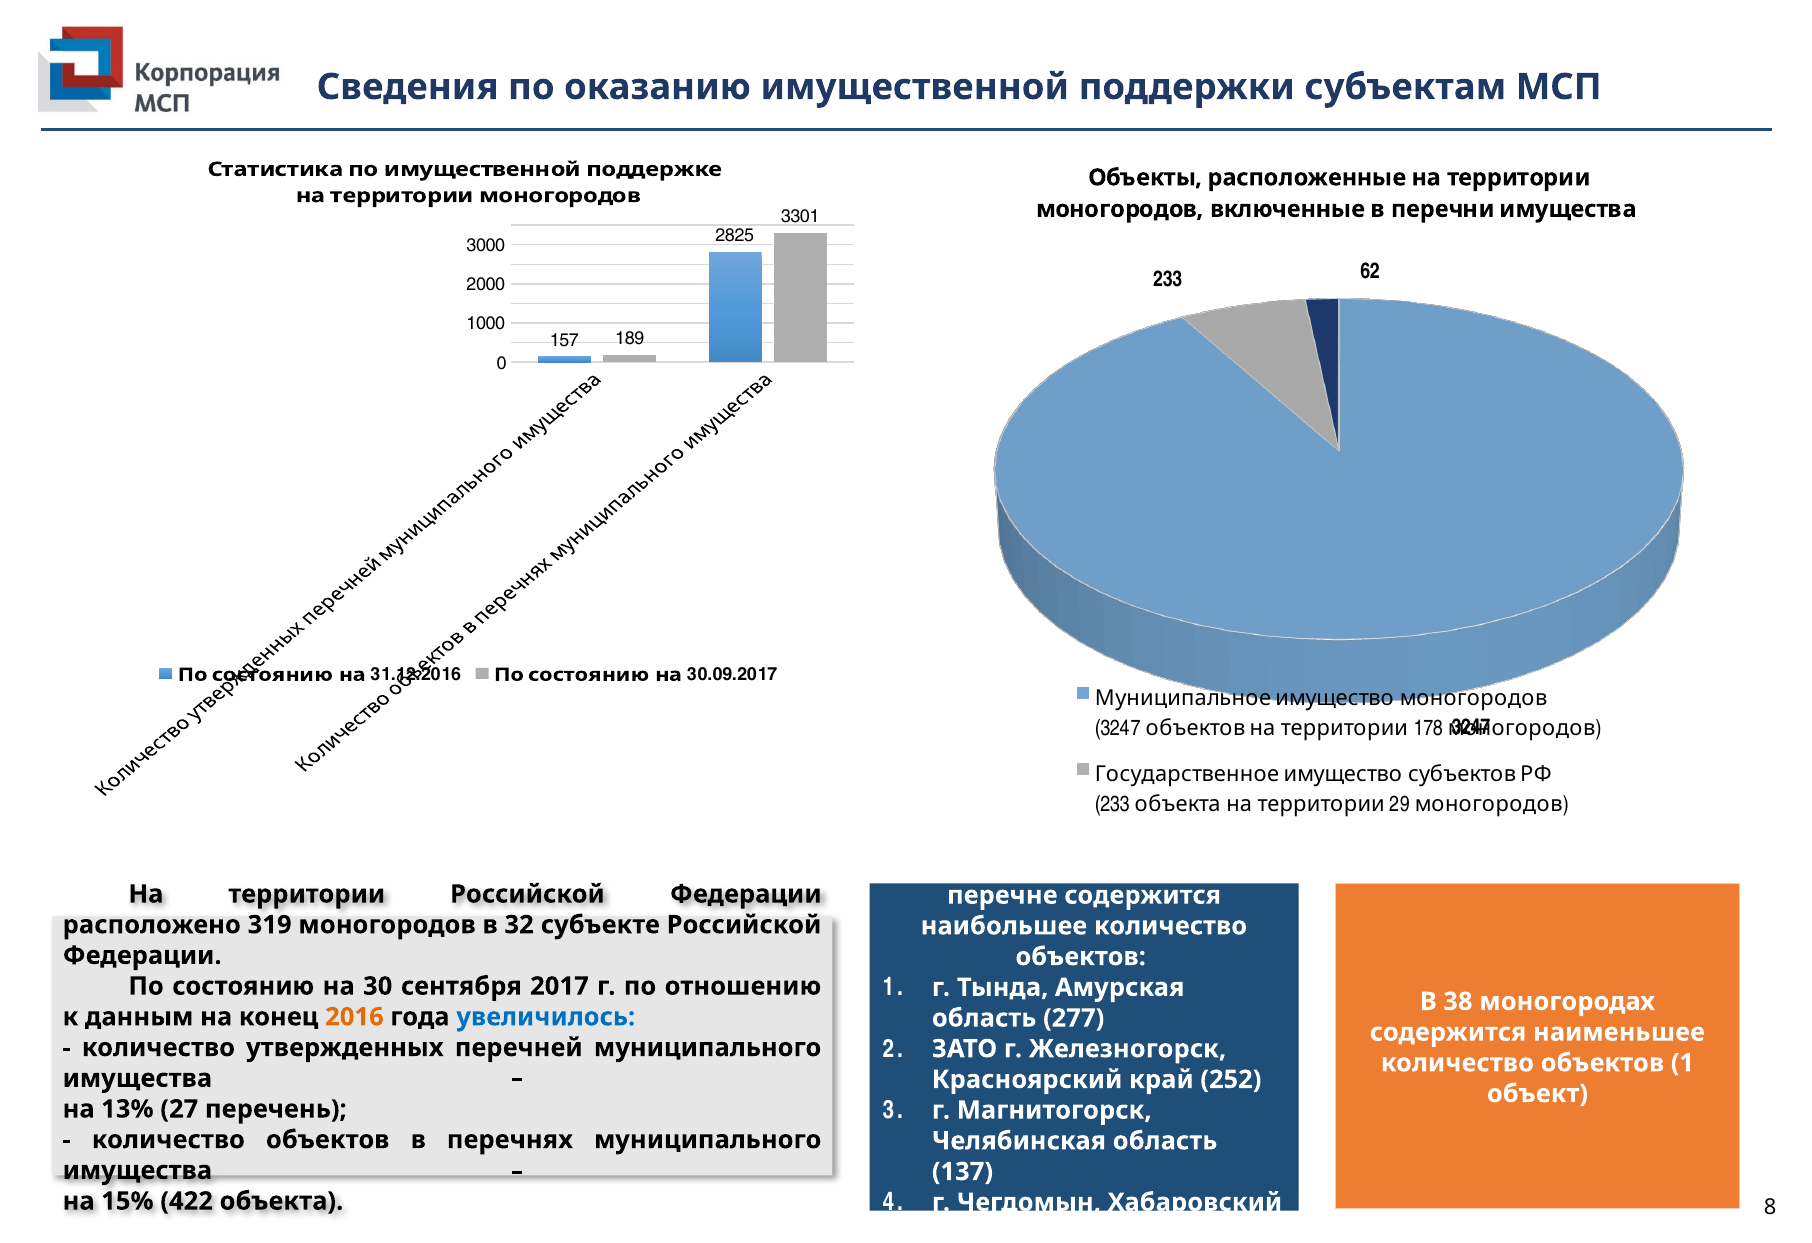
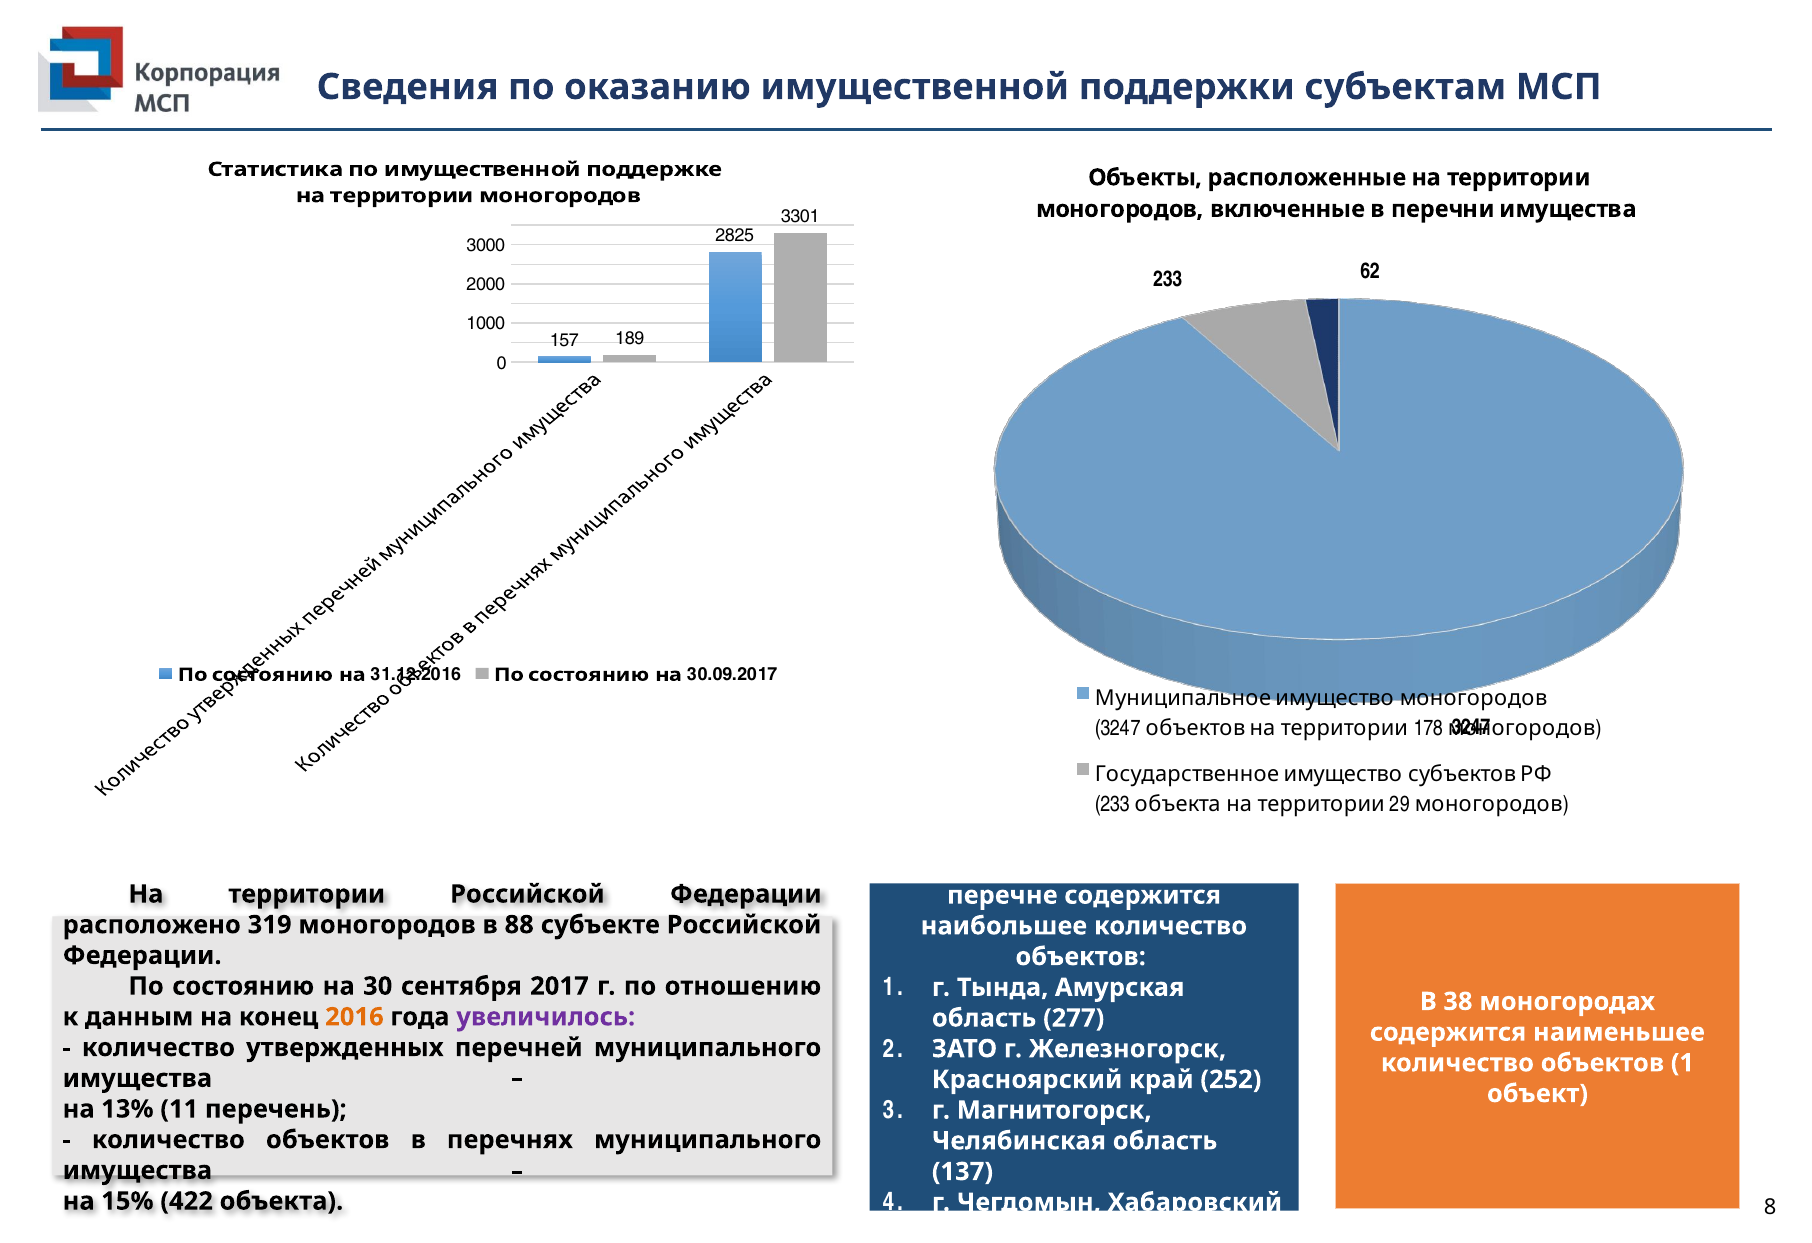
32: 32 -> 88 (519, 925)
увеличилось colour: blue -> purple (546, 1017)
27: 27 -> 11 (179, 1109)
